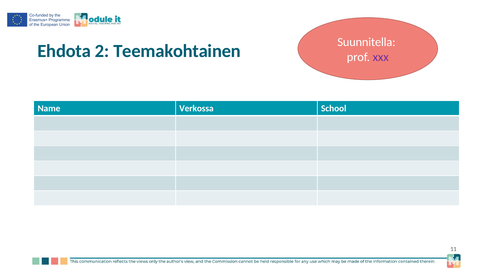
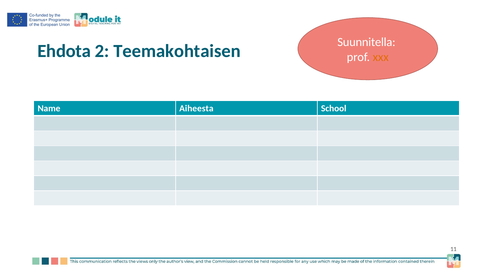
Teemakohtainen: Teemakohtainen -> Teemakohtaisen (177, 51)
xxx colour: purple -> orange (381, 57)
Verkossa: Verkossa -> Aiheesta (196, 109)
